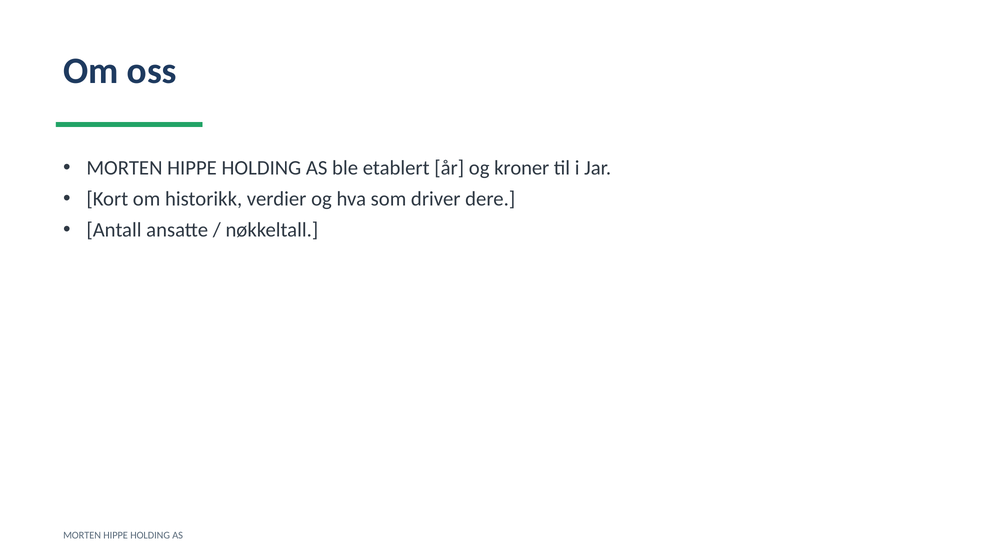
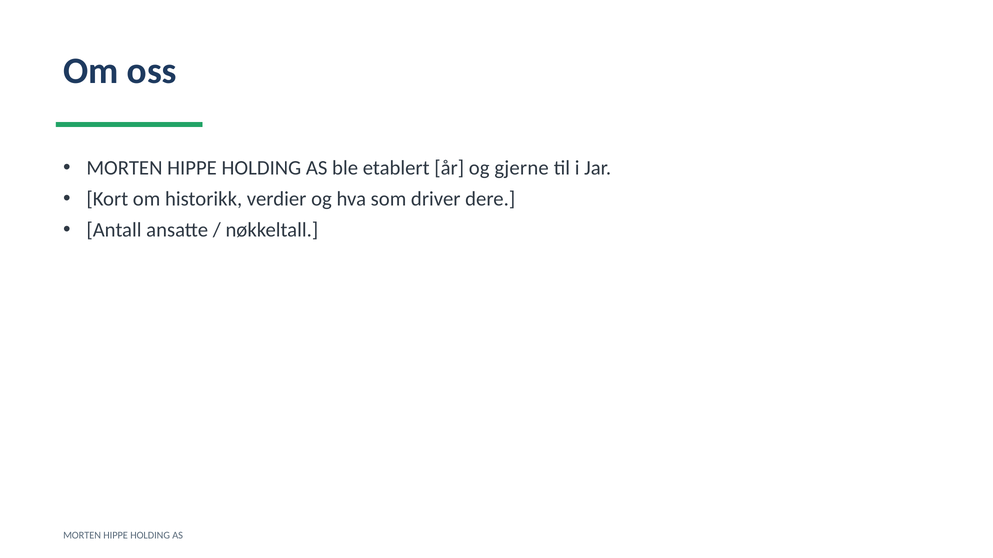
kroner: kroner -> gjerne (522, 168)
